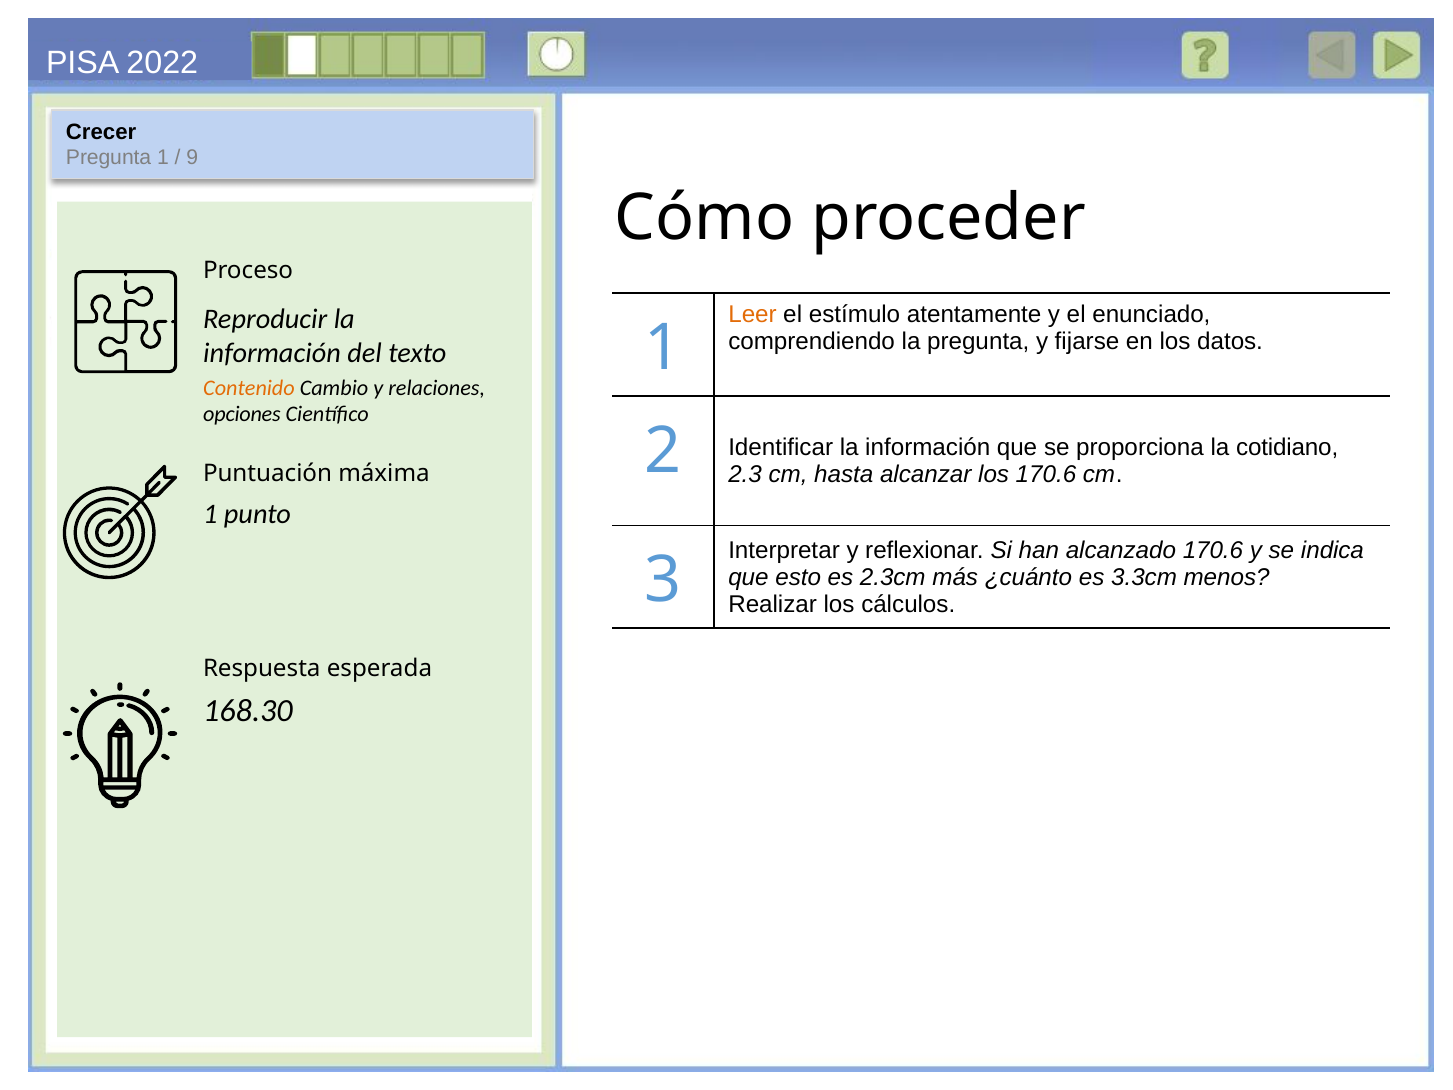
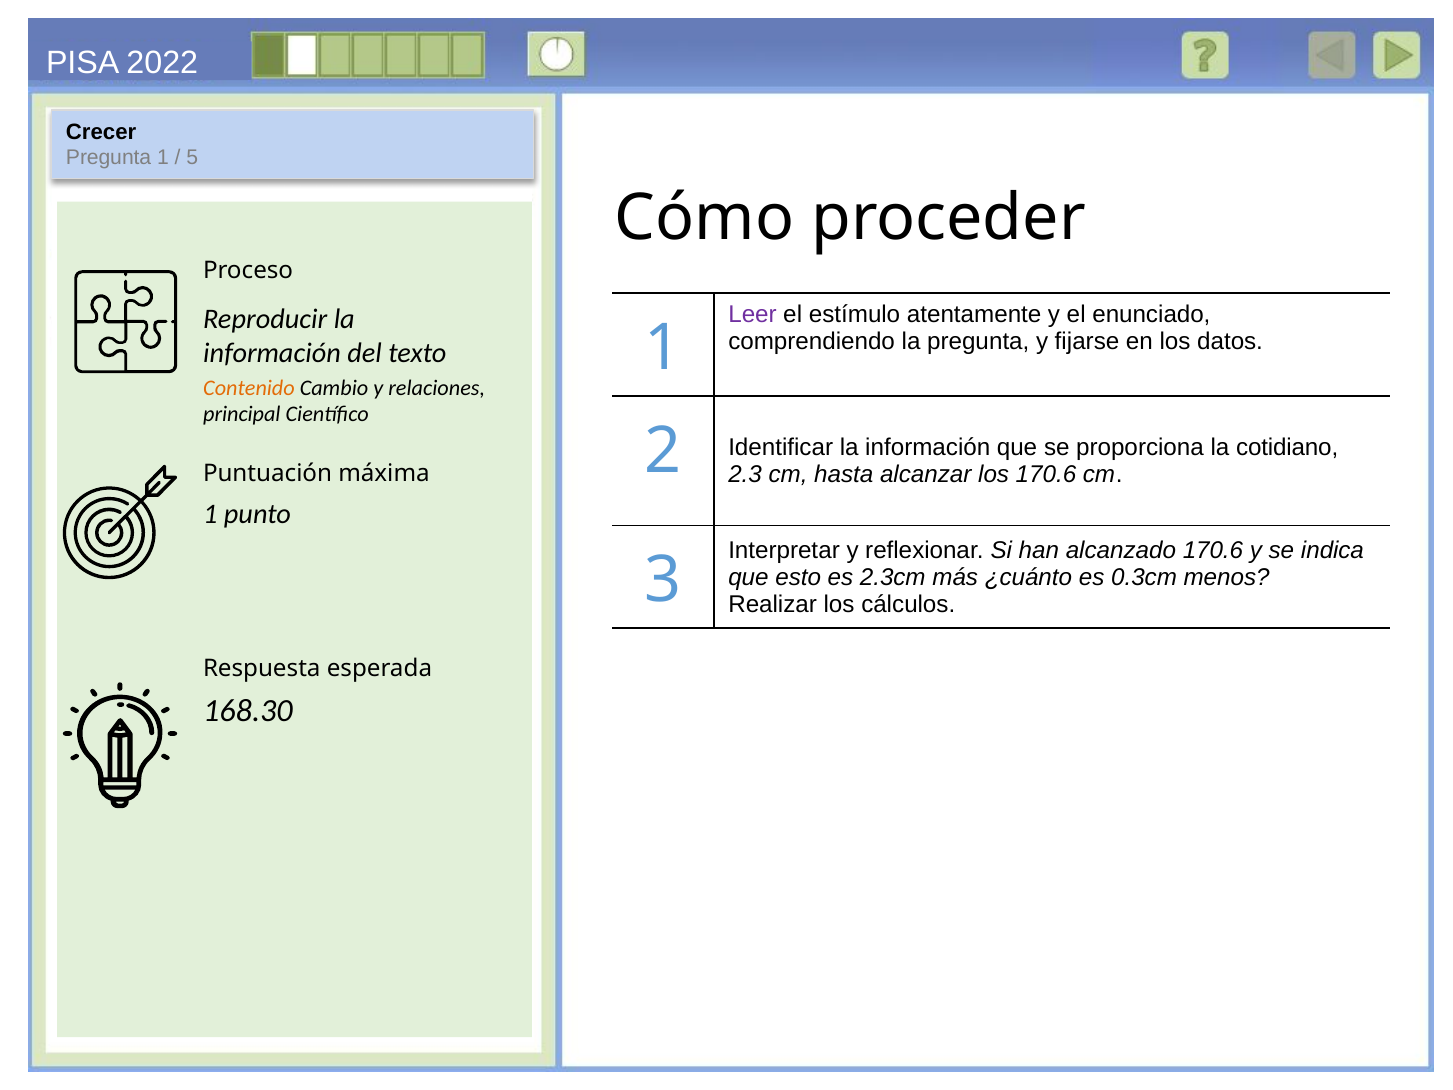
9: 9 -> 5 (192, 158)
Leer colour: orange -> purple (753, 314)
opciones: opciones -> principal (242, 414)
3.3cm: 3.3cm -> 0.3cm (1144, 577)
